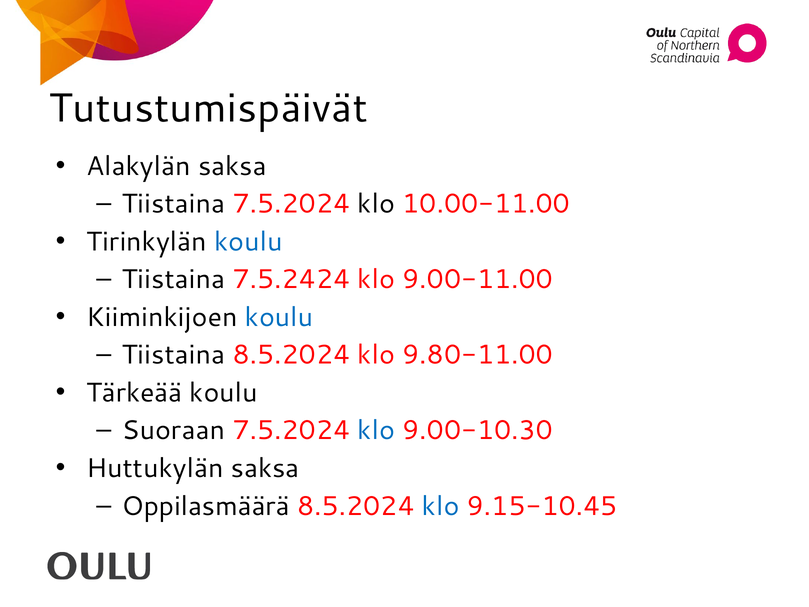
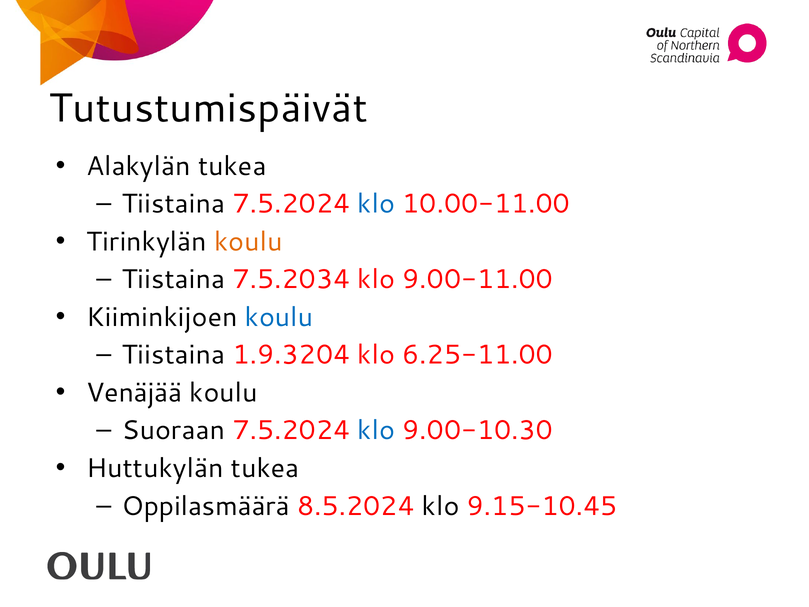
Alakylän saksa: saksa -> tukea (232, 166)
klo colour: black -> blue (376, 204)
koulu colour: blue -> orange (248, 242)
7.5.2424: 7.5.2424 -> 7.5.2034 (291, 279)
Tiistaina 8.5.2024: 8.5.2024 -> 1.9.3204 (291, 355)
9.80-11.00: 9.80-11.00 -> 6.25-11.00 (478, 355)
Tärkeää: Tärkeää -> Venäjää (134, 393)
Huttukylän saksa: saksa -> tukea (265, 468)
klo colour: blue -> black (441, 506)
